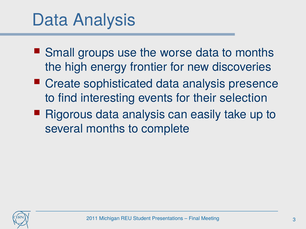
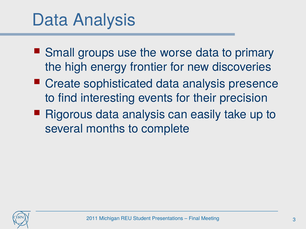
to months: months -> primary (255, 53)
selection: selection -> precision (244, 98)
